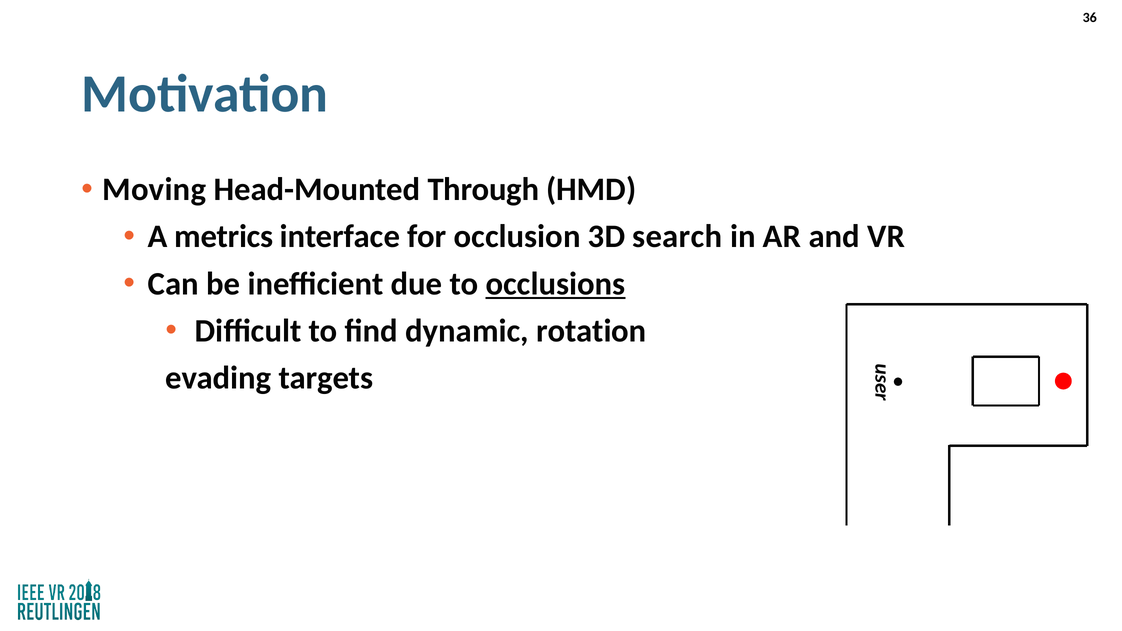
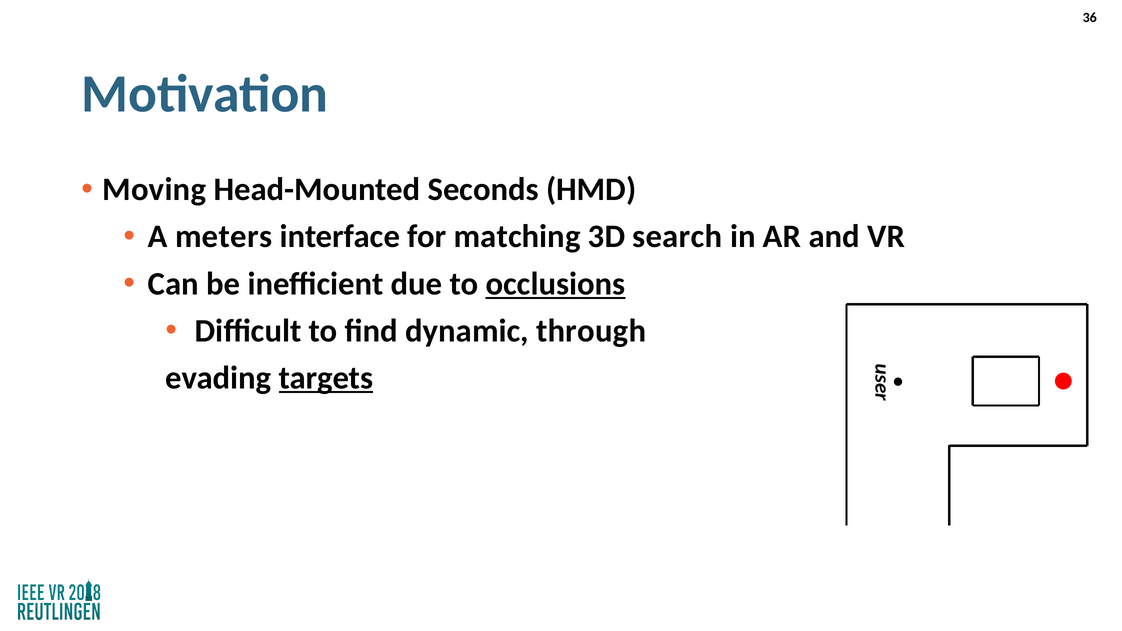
Through: Through -> Seconds (483, 190)
metrics: metrics -> meters (224, 237)
occlusion: occlusion -> matching (517, 237)
rotation: rotation -> through (591, 331)
targets underline: none -> present (326, 378)
